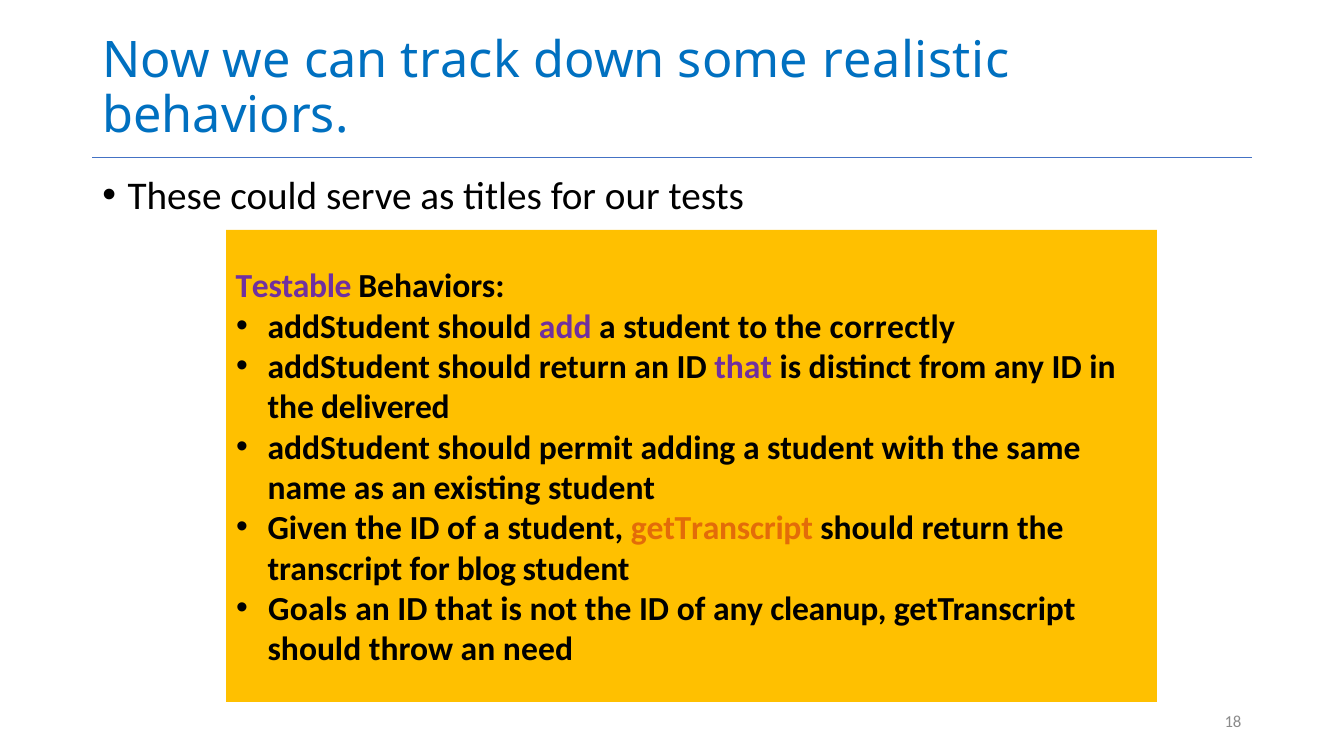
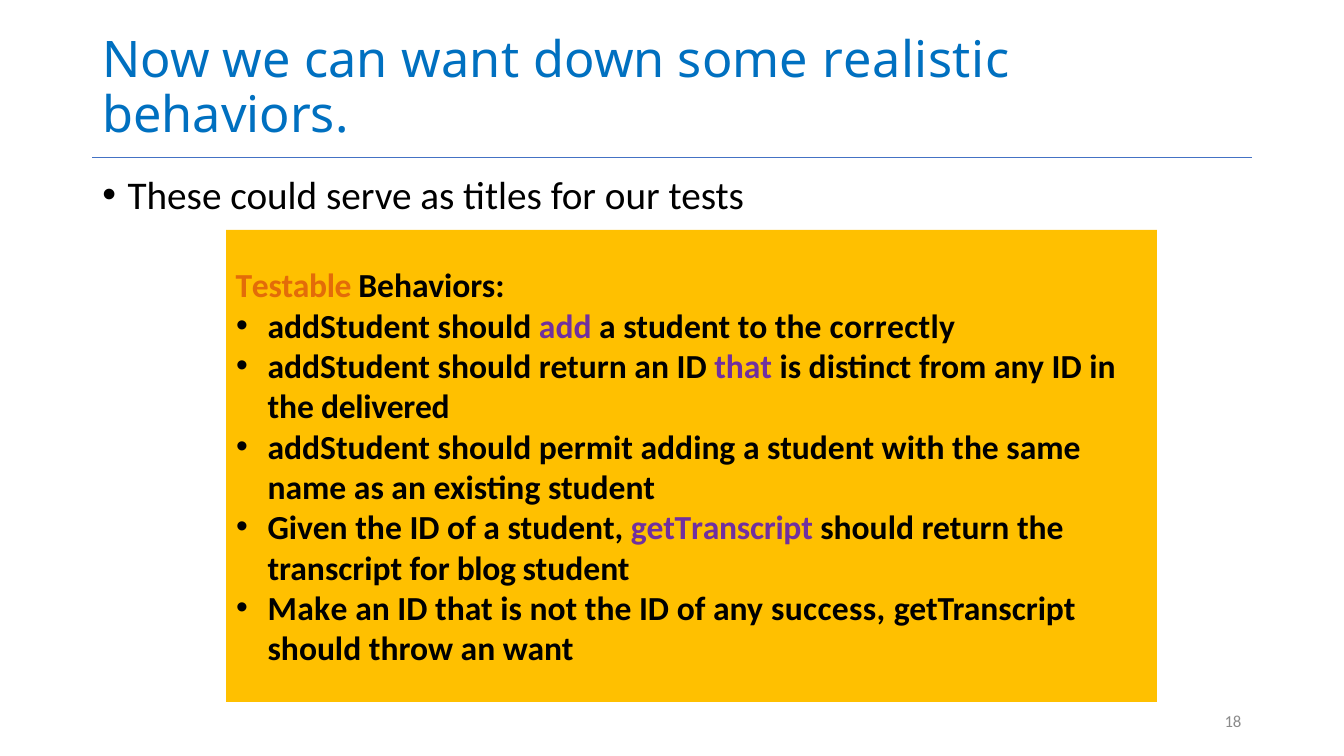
can track: track -> want (460, 61)
Testable colour: purple -> orange (294, 287)
getTranscript colour: orange -> purple (722, 529)
Goals: Goals -> Make (308, 609)
cleanup: cleanup -> success (828, 609)
an need: need -> want (538, 650)
